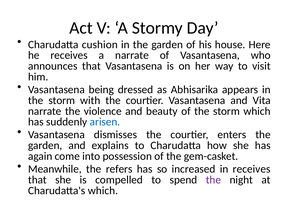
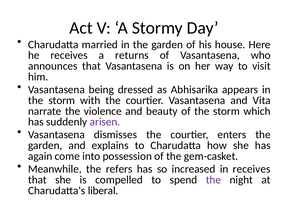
cushion: cushion -> married (100, 45)
a narrate: narrate -> returns (132, 55)
arisen colour: blue -> purple (105, 122)
Charudatta's which: which -> liberal (103, 191)
